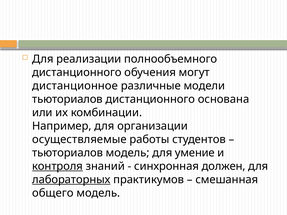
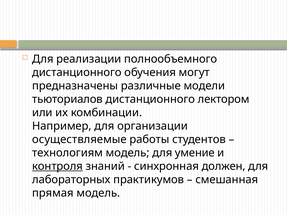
дистанционное: дистанционное -> предназначены (75, 86)
основана: основана -> лектором (224, 99)
тьюториалов: тьюториалов -> технологиям (68, 153)
лабораторных underline: present -> none (71, 180)
общего: общего -> прямая (53, 193)
